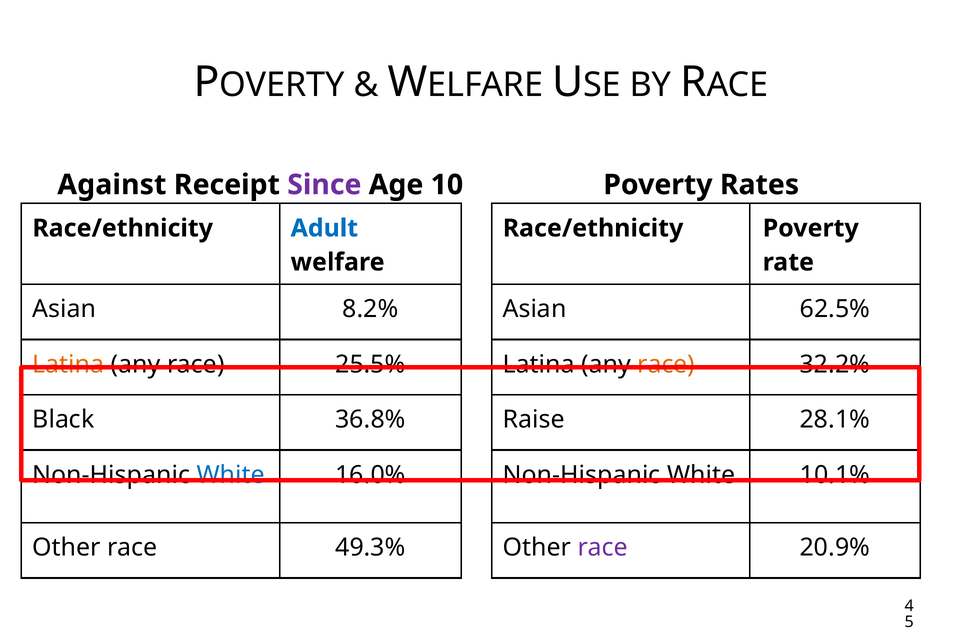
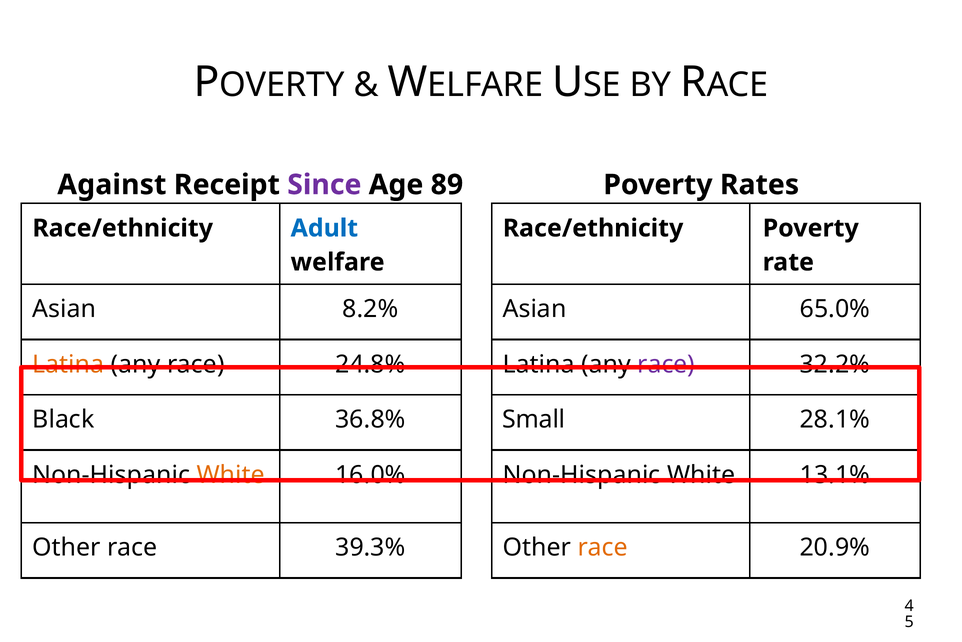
10: 10 -> 89 (447, 185)
62.5%: 62.5% -> 65.0% (835, 309)
25.5%: 25.5% -> 24.8% (370, 364)
race colour: orange -> purple (666, 364)
Raise: Raise -> Small (534, 419)
White colour: blue -> orange (231, 474)
10.1%: 10.1% -> 13.1% (835, 474)
49.3%: 49.3% -> 39.3% (370, 547)
race colour: purple -> orange (603, 547)
